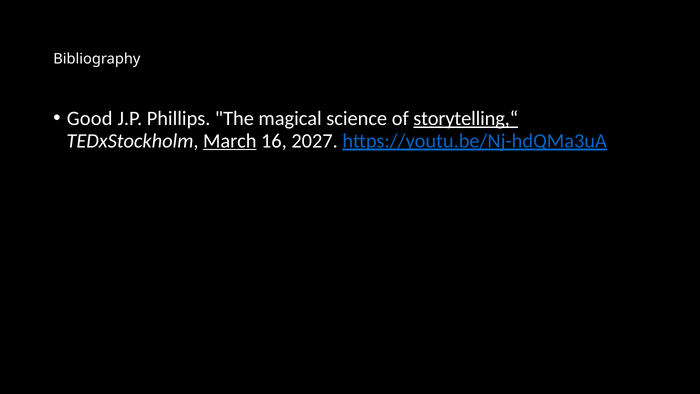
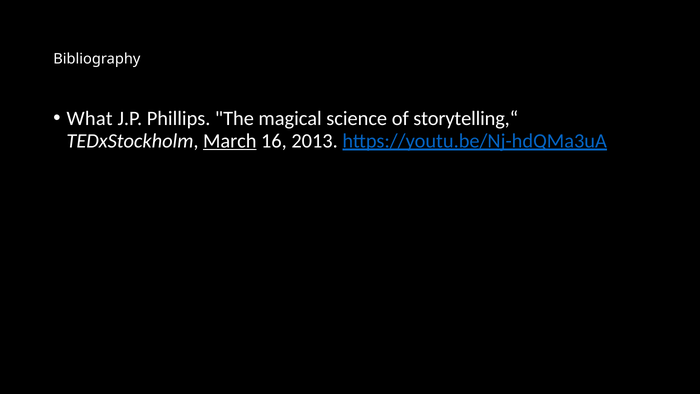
Good: Good -> What (90, 118)
storytelling,“ underline: present -> none (466, 118)
2027: 2027 -> 2013 (315, 141)
